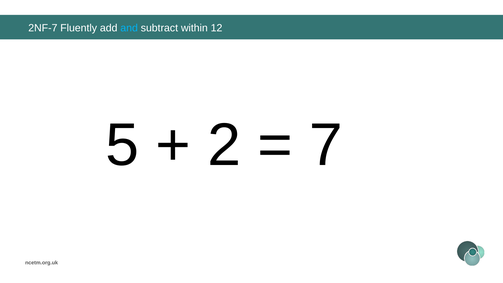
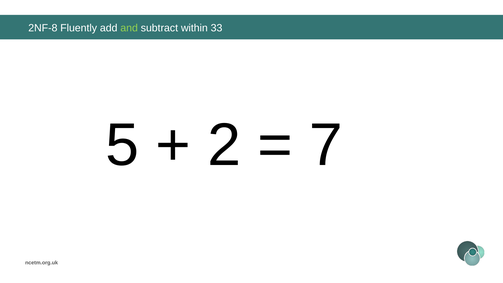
2NF-7: 2NF-7 -> 2NF-8 (43, 28)
and colour: light blue -> light green (129, 28)
12: 12 -> 33 (217, 28)
